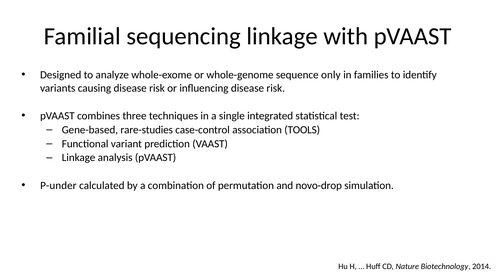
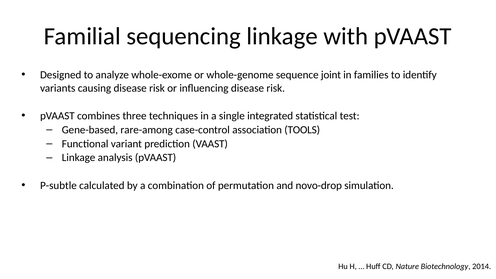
only: only -> joint (331, 75)
rare-studies: rare-studies -> rare-among (147, 130)
P-under: P-under -> P-subtle (58, 186)
